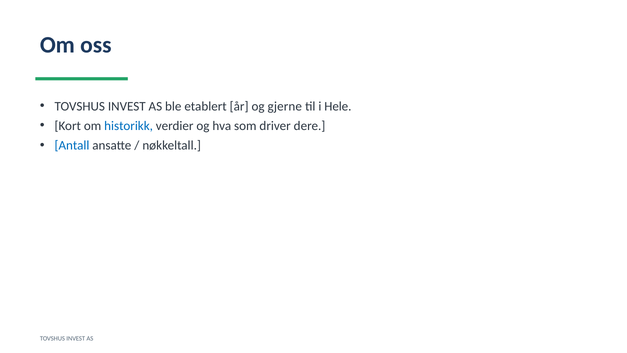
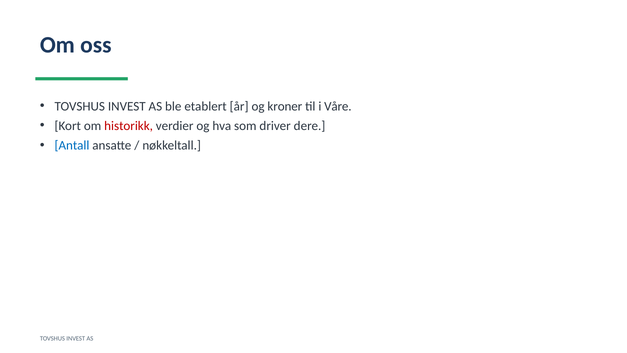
gjerne: gjerne -> kroner (285, 106)
Hele: Hele -> Våre (338, 106)
historikk colour: blue -> red (129, 126)
